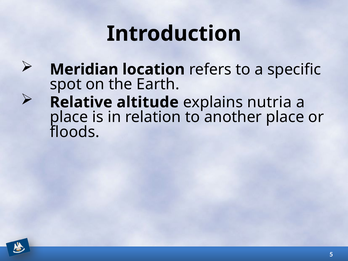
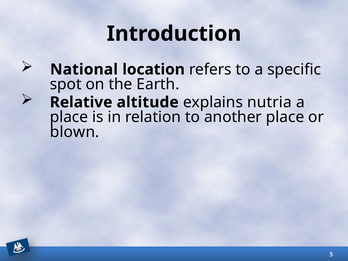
Meridian: Meridian -> National (84, 69)
floods: floods -> blown (75, 132)
